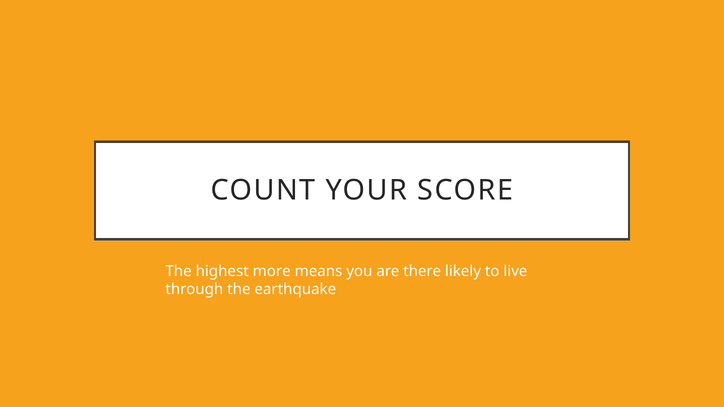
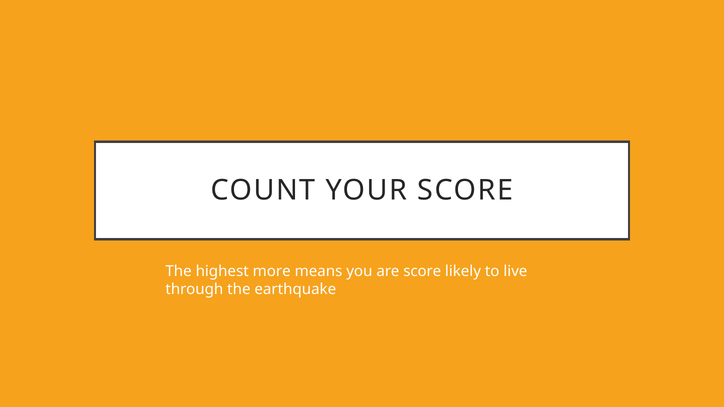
are there: there -> score (422, 271)
